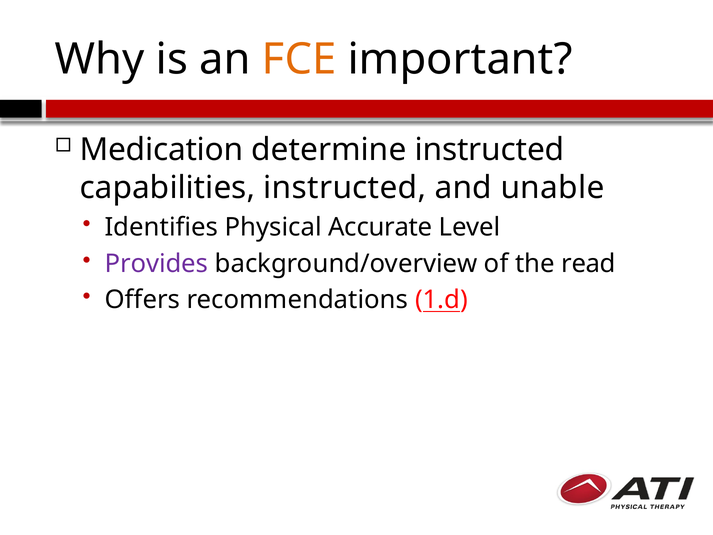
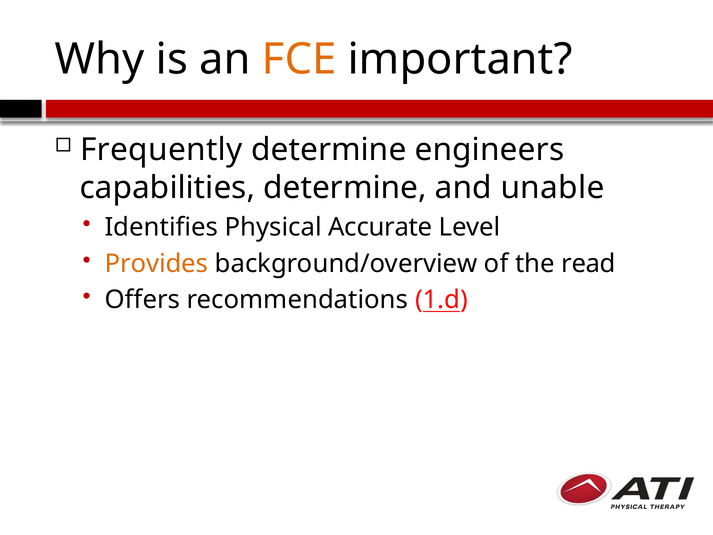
Medication: Medication -> Frequently (161, 150)
determine instructed: instructed -> engineers (489, 150)
capabilities instructed: instructed -> determine (345, 188)
Provides colour: purple -> orange (156, 263)
